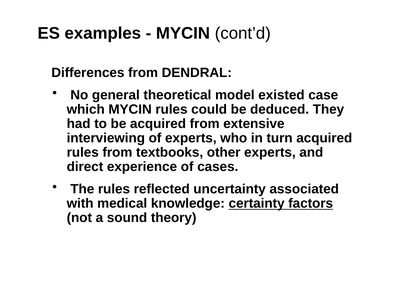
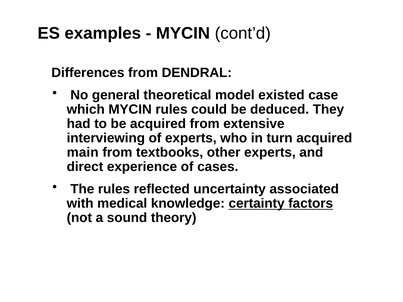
rules: rules -> main (83, 153)
